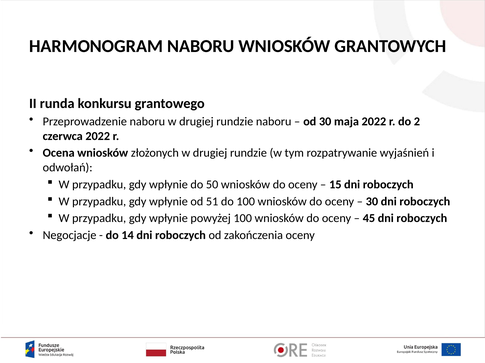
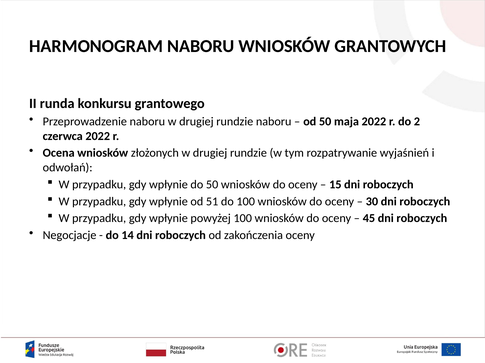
od 30: 30 -> 50 (325, 122)
